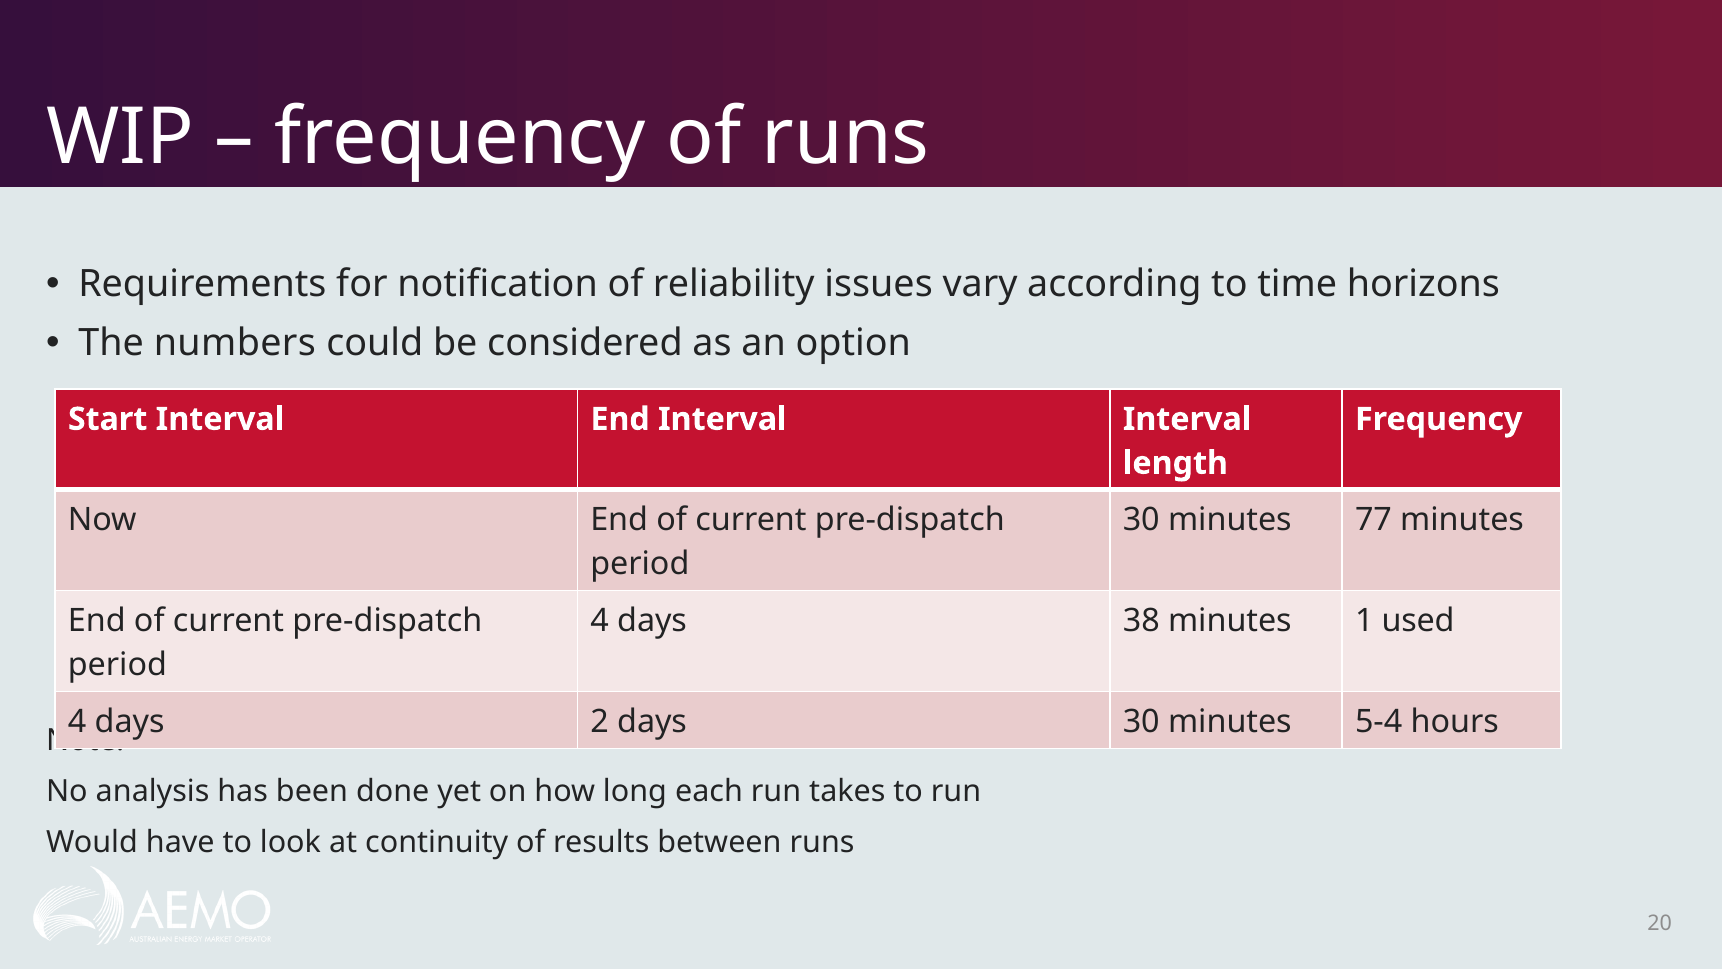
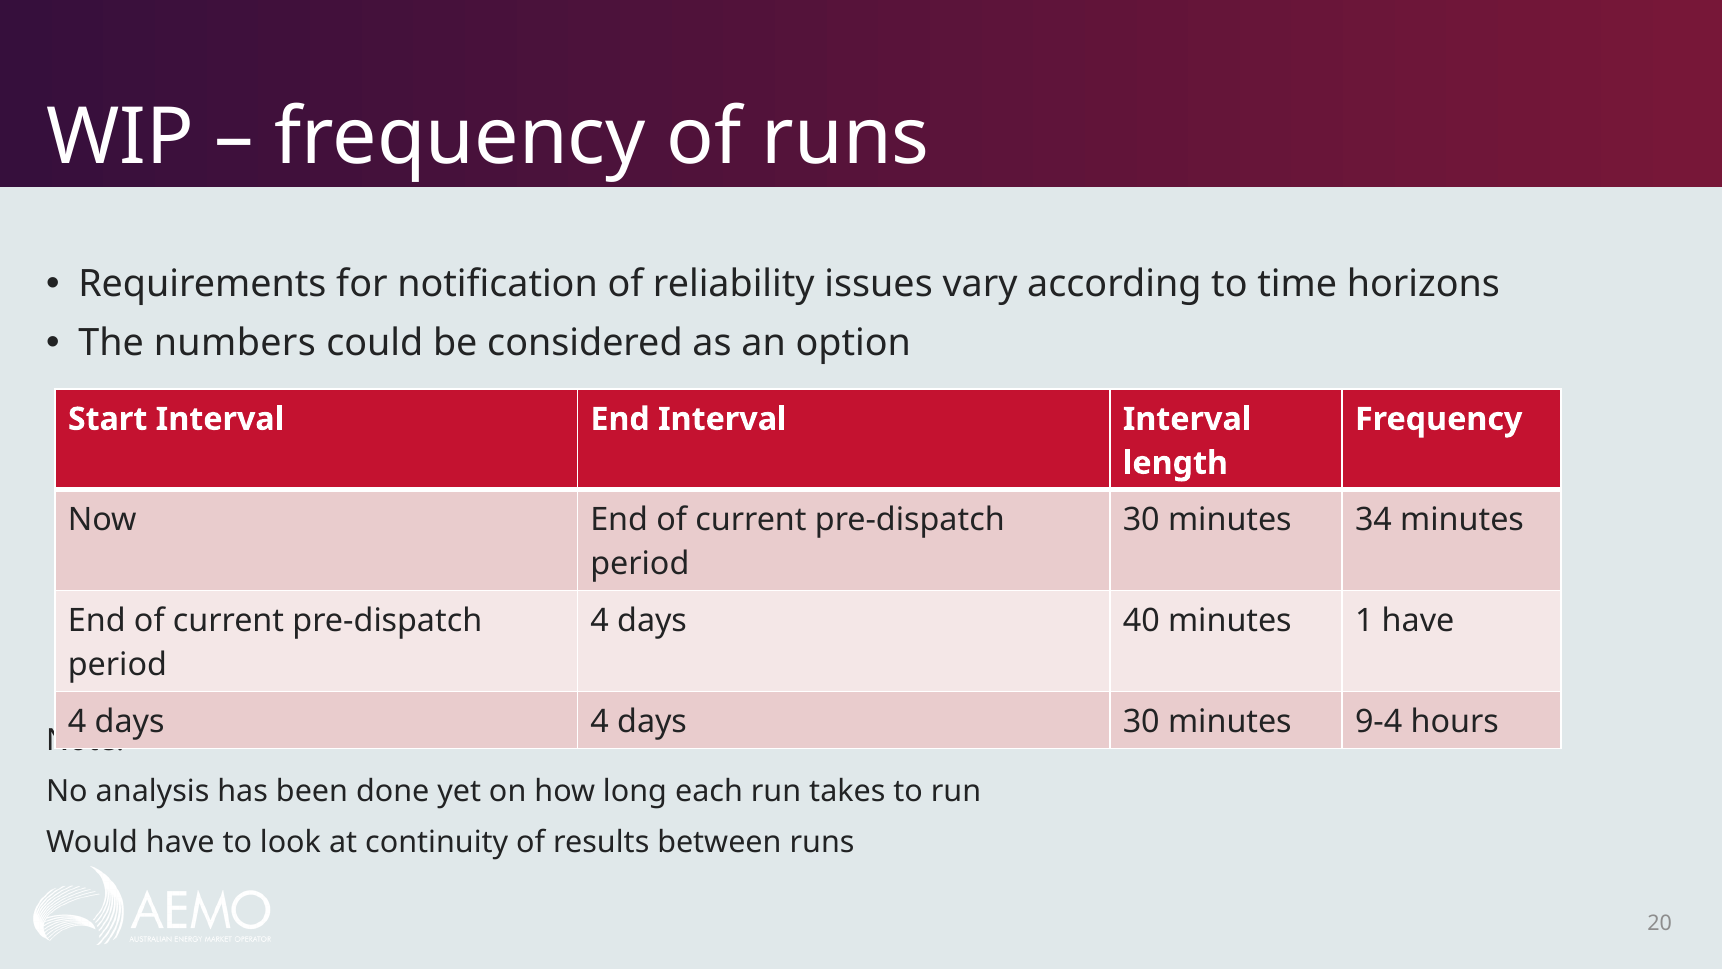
77: 77 -> 34 (1373, 520)
38: 38 -> 40 (1141, 621)
1 used: used -> have (1418, 621)
days 2: 2 -> 4 (600, 721)
5-4: 5-4 -> 9-4 (1379, 721)
